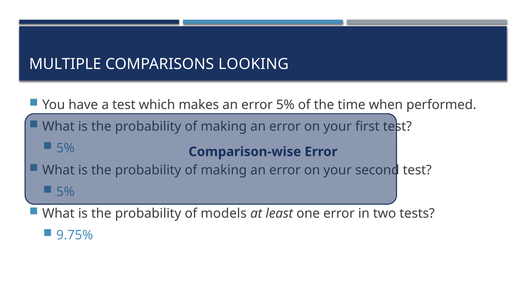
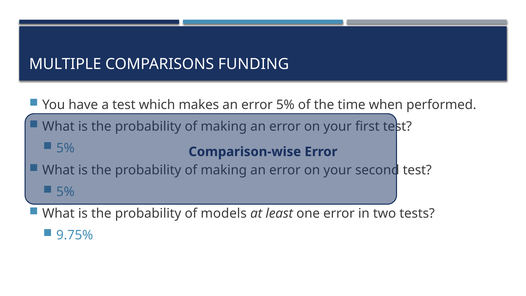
LOOKING: LOOKING -> FUNDING (254, 64)
